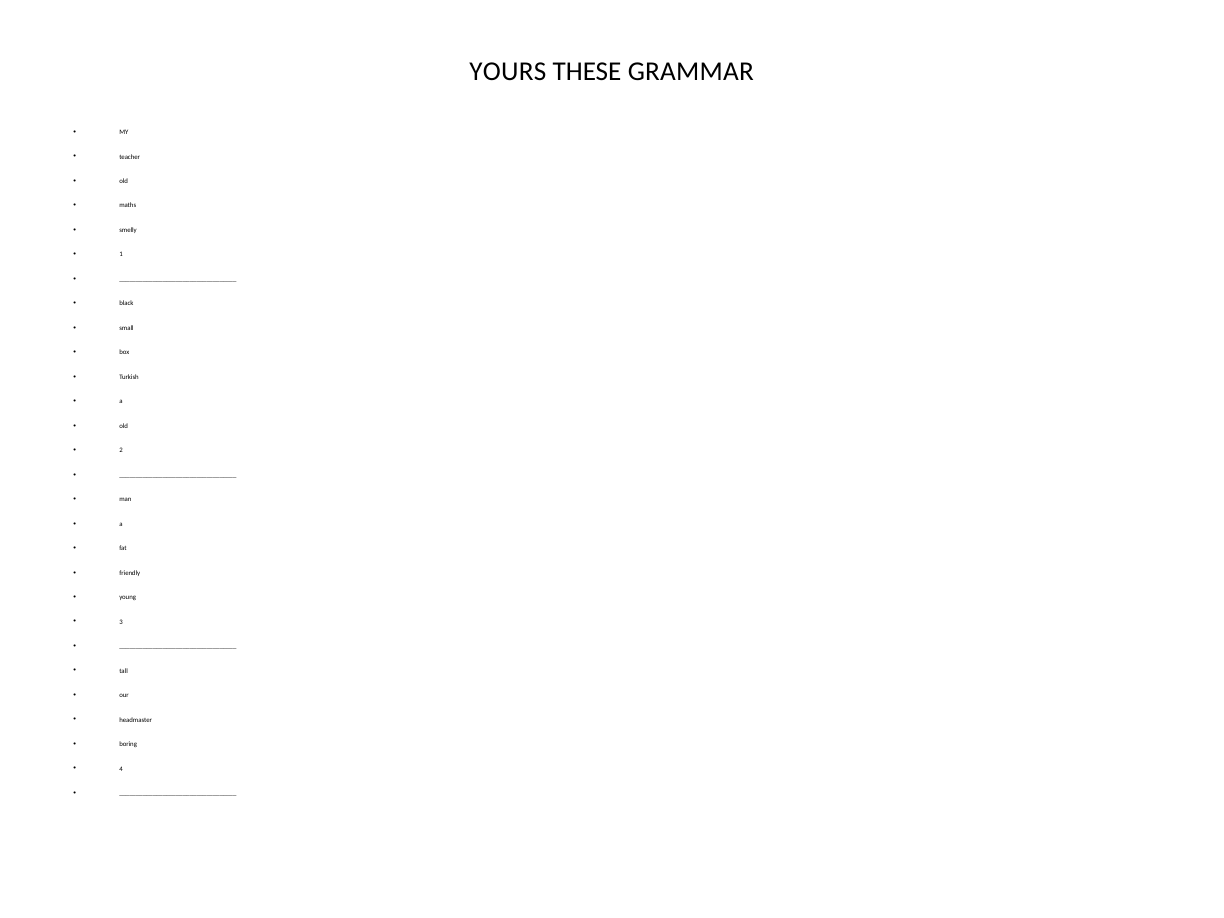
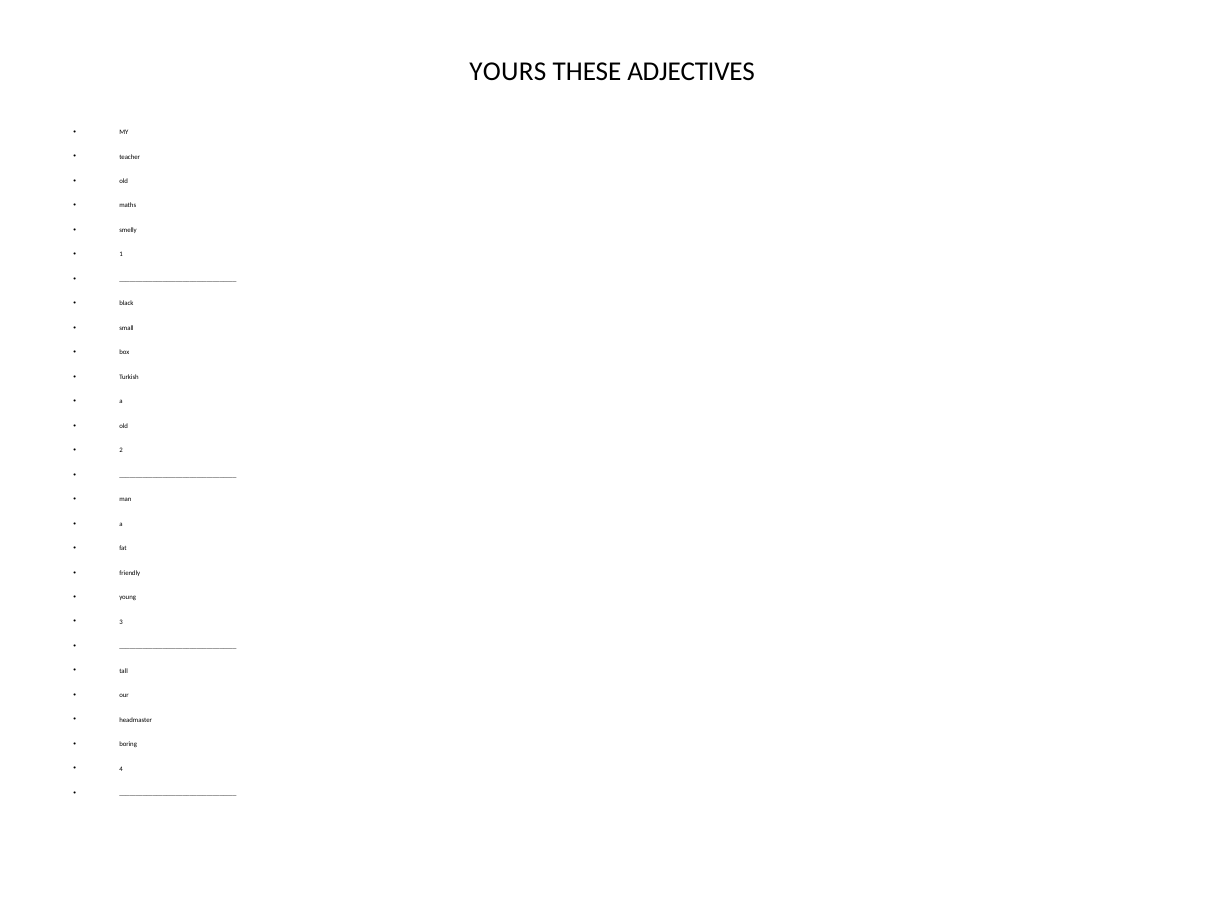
GRAMMAR: GRAMMAR -> ADJECTIVES (691, 71)
